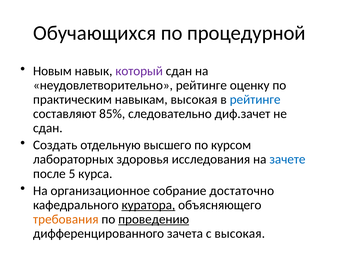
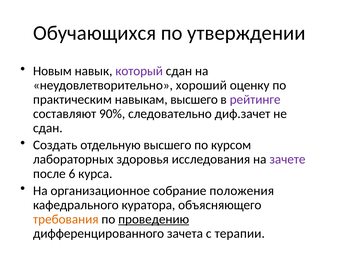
процедурной: процедурной -> утверждении (246, 33)
неудовлетворительно рейтинге: рейтинге -> хороший (201, 85)
навыкам высокая: высокая -> высшего (194, 99)
рейтинге colour: blue -> purple (255, 99)
85%: 85% -> 90% (112, 113)
зачете colour: blue -> purple (287, 159)
5: 5 -> 6 (72, 173)
достаточно: достаточно -> положения (242, 190)
куратора underline: present -> none (148, 204)
с высокая: высокая -> терапии (240, 233)
